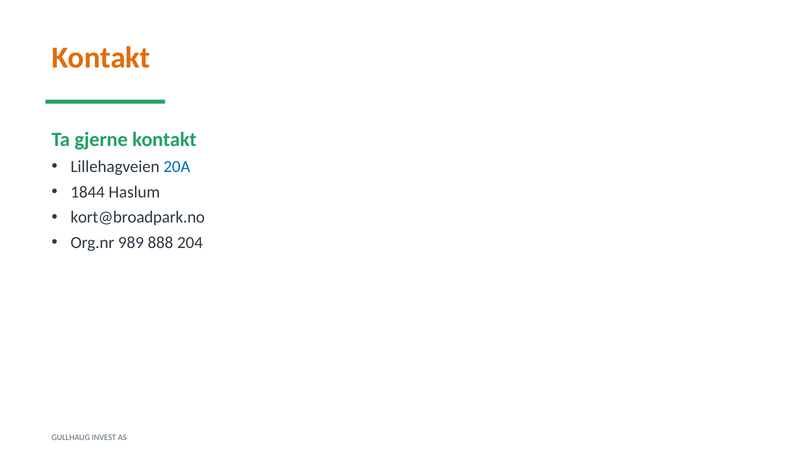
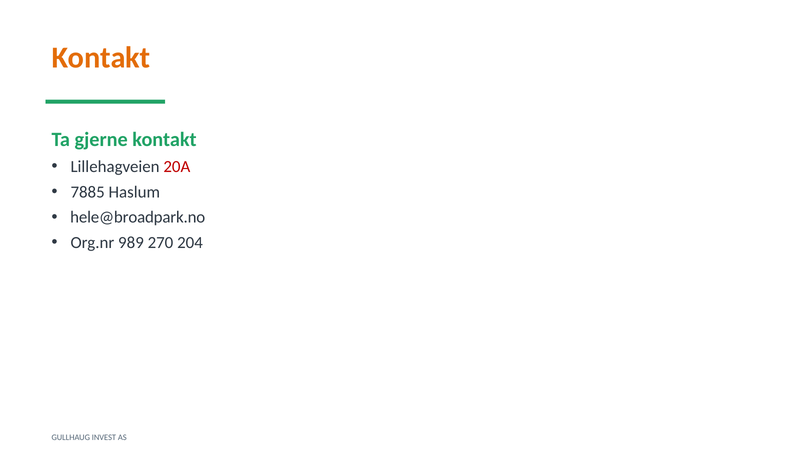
20A colour: blue -> red (177, 167)
1844: 1844 -> 7885 (88, 192)
kort@broadpark.no: kort@broadpark.no -> hele@broadpark.no (138, 217)
888: 888 -> 270 (160, 243)
